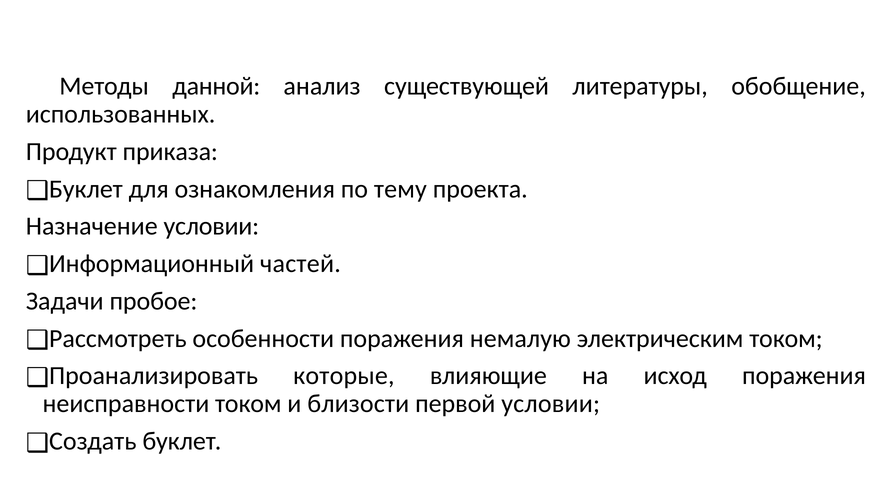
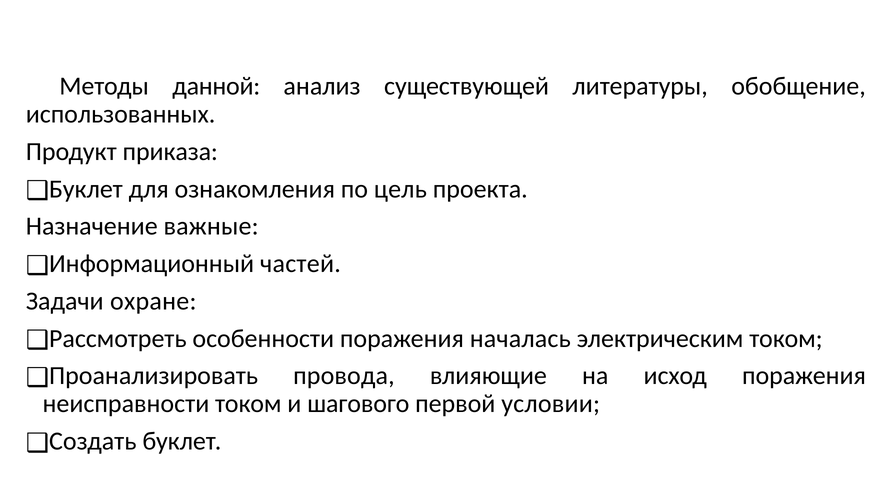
тему: тему -> цель (400, 189)
Назначение условии: условии -> важные (211, 226)
пробое: пробое -> охране (153, 301)
немалую: немалую -> началась (520, 338)
которые: которые -> провода (344, 376)
близости: близости -> шагового (358, 404)
